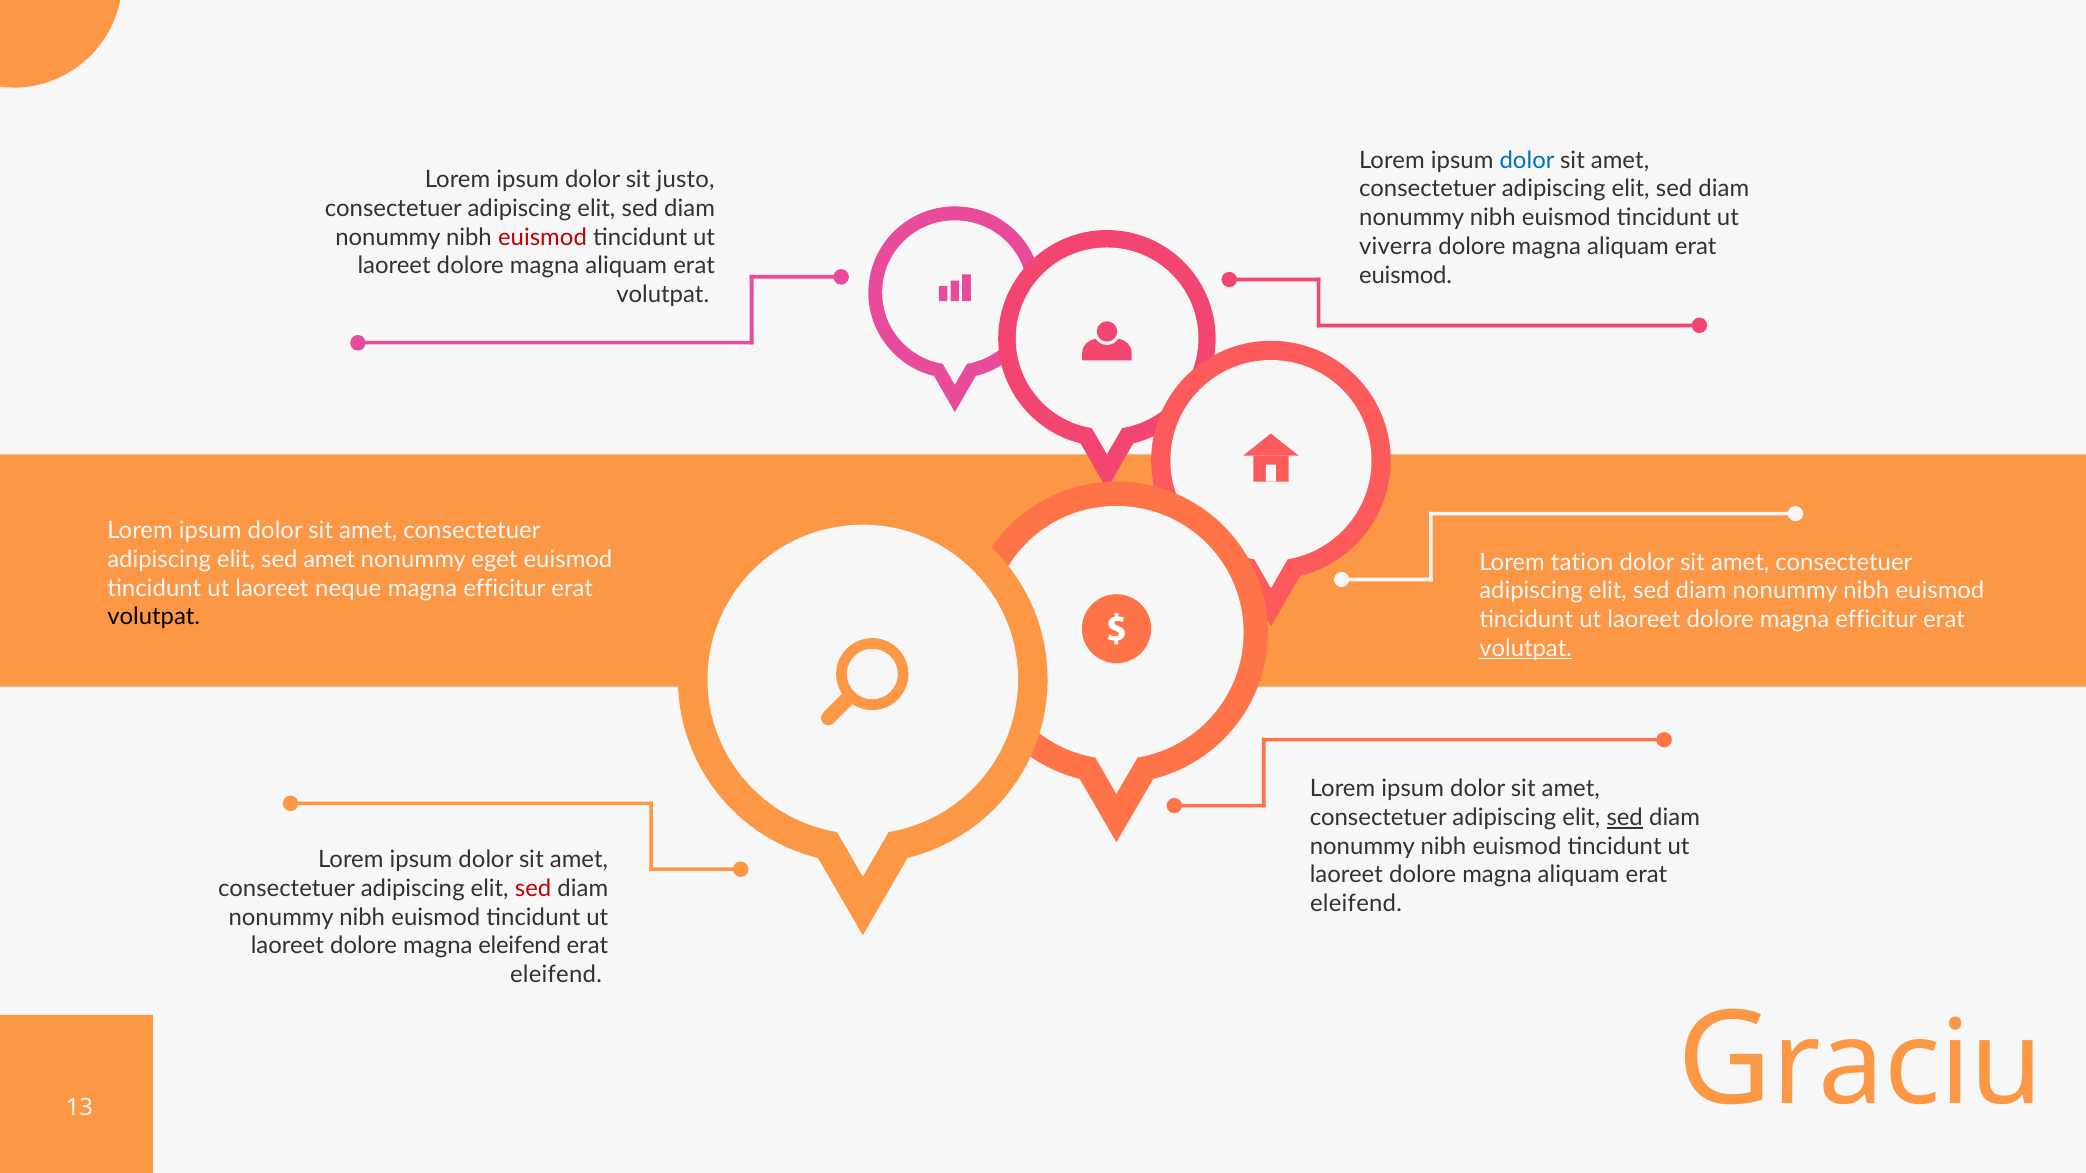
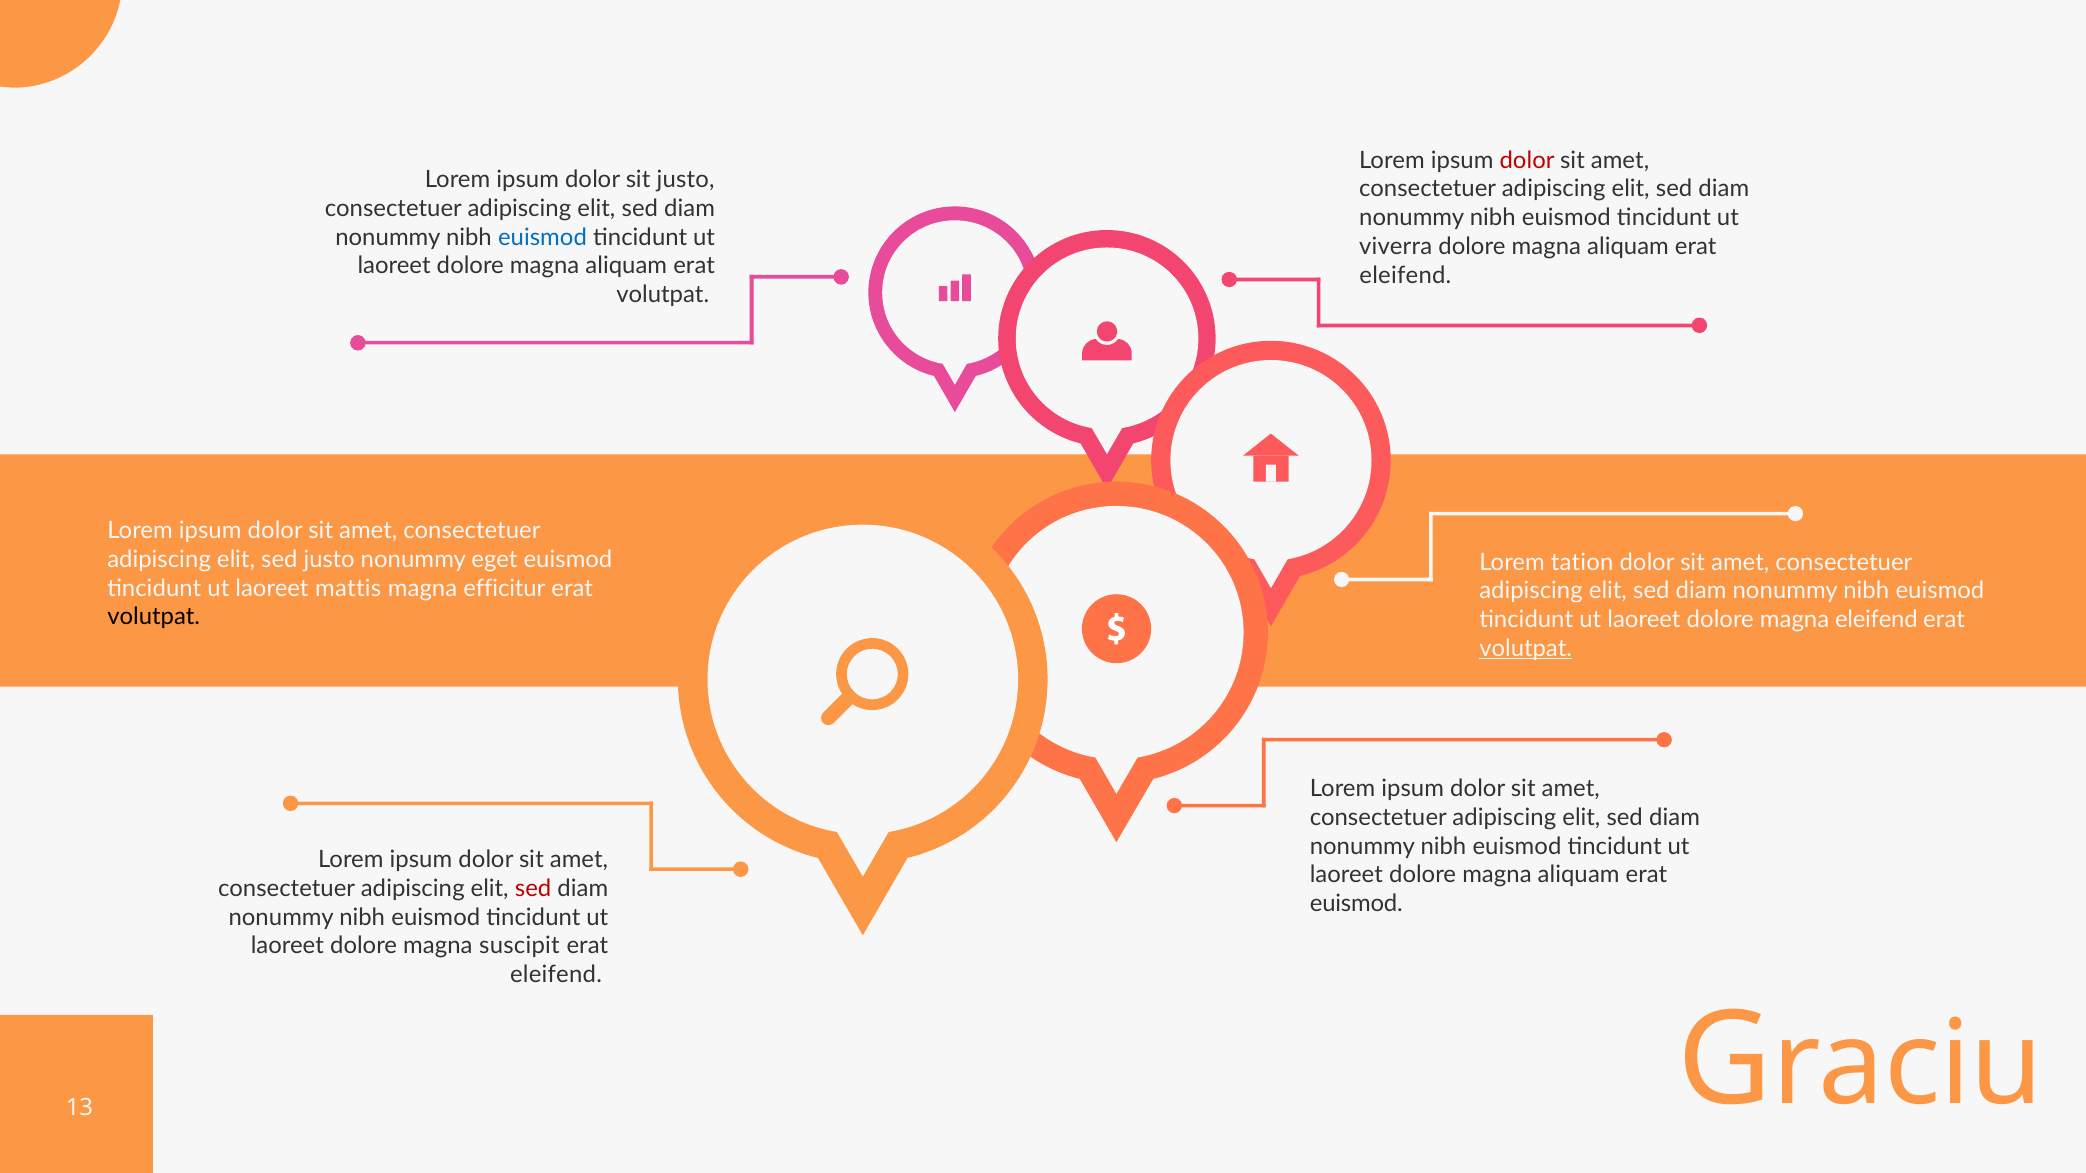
dolor colour: blue -> red (1527, 160)
euismod colour: red -> blue (542, 237)
euismod: euismod -> eleifend (1405, 275)
sed amet: amet -> justo (329, 560)
neque: neque -> mattis (348, 589)
dolore magna efficitur: efficitur -> eleifend (1876, 620)
sed underline: present -> none (1625, 818)
eleifend: eleifend -> euismod (1356, 904)
magna eleifend: eleifend -> suscipit (519, 946)
